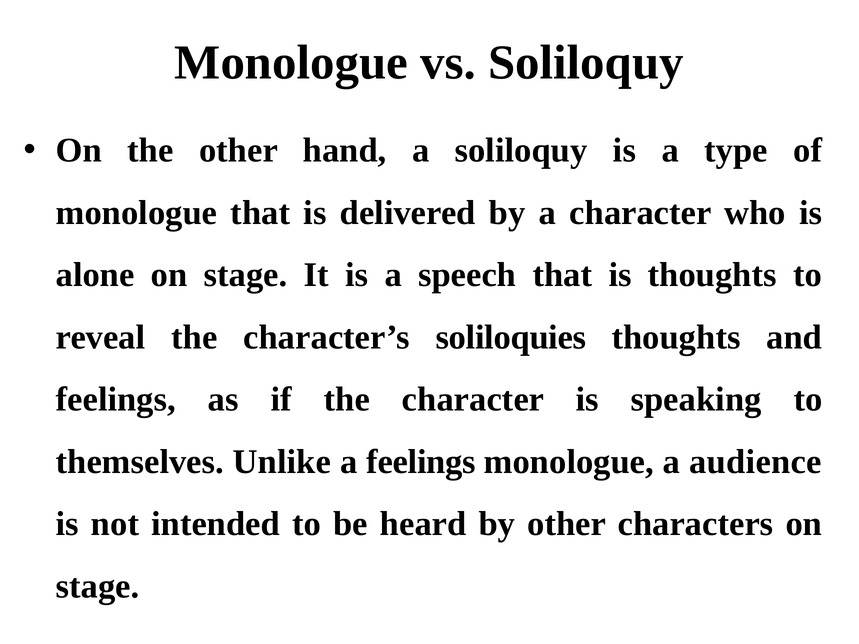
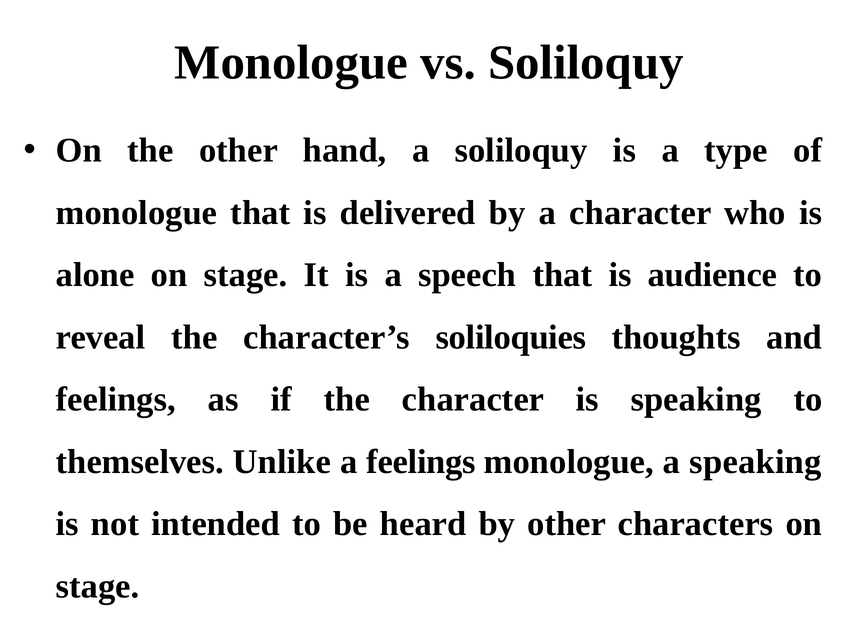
is thoughts: thoughts -> audience (712, 275)
a audience: audience -> speaking (756, 462)
